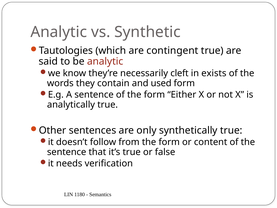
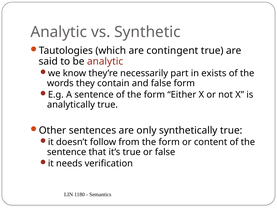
cleft: cleft -> part (179, 73)
and used: used -> false (161, 83)
